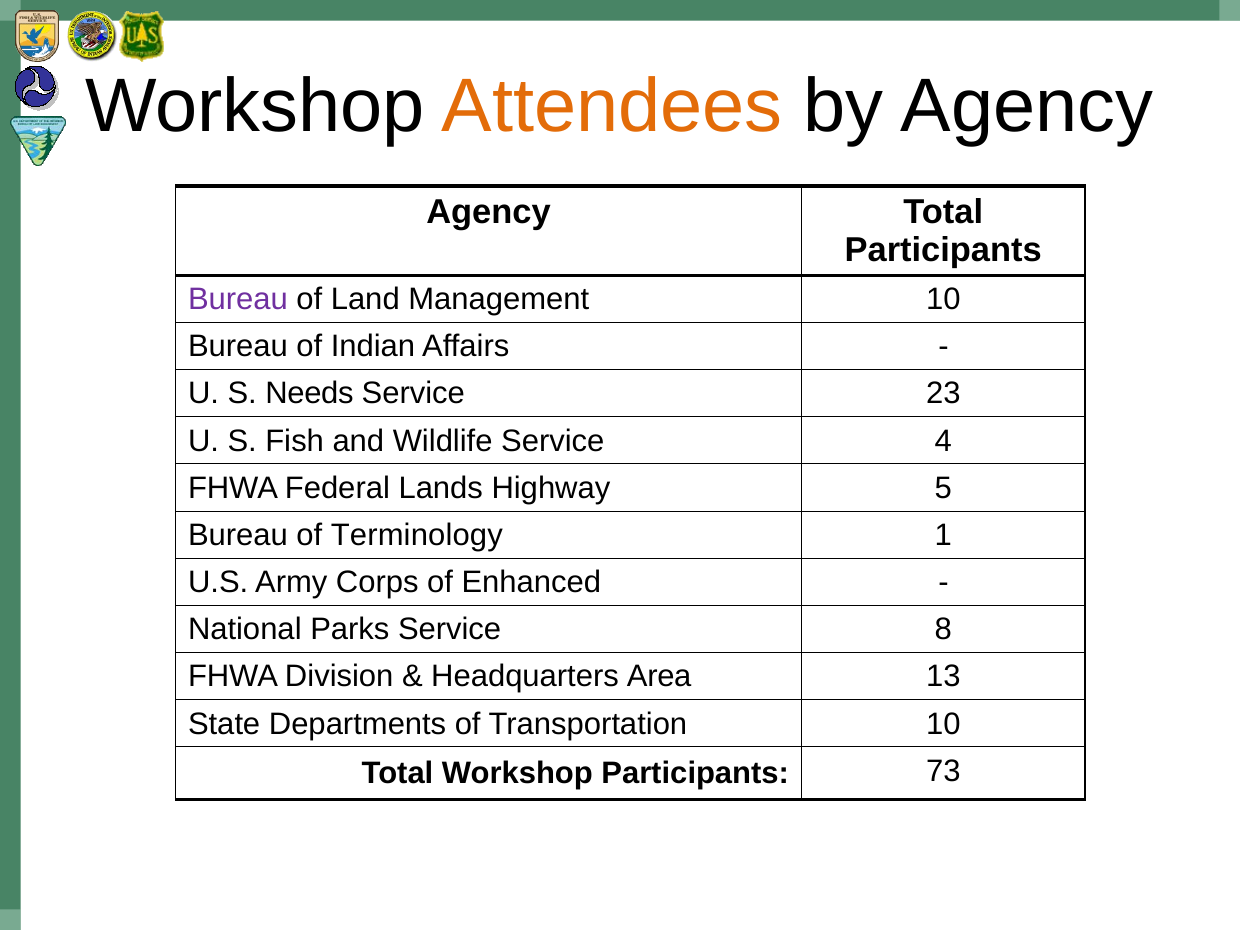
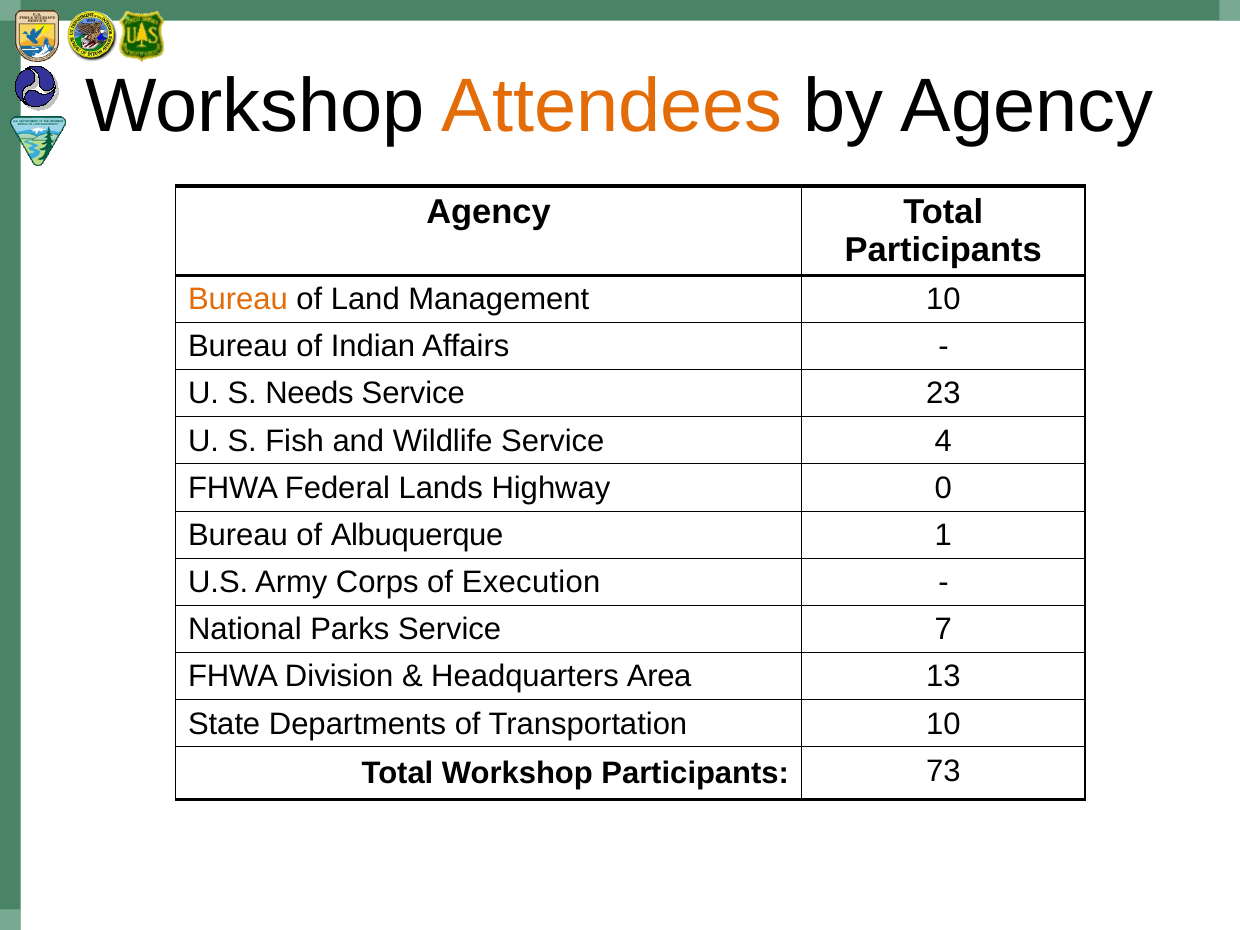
Bureau colour: purple -> orange (238, 299)
5: 5 -> 0 (943, 488)
Terminology: Terminology -> Albuquerque (417, 535)
Enhanced: Enhanced -> Execution (531, 582)
8: 8 -> 7 (943, 629)
